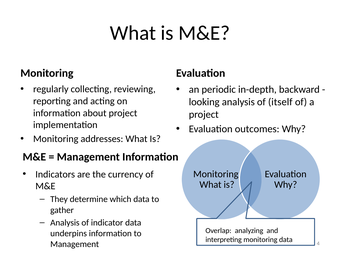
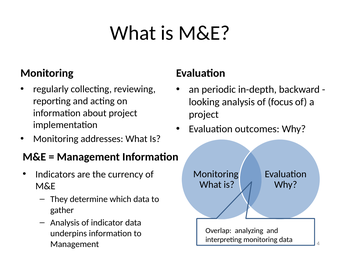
itself: itself -> focus (280, 102)
